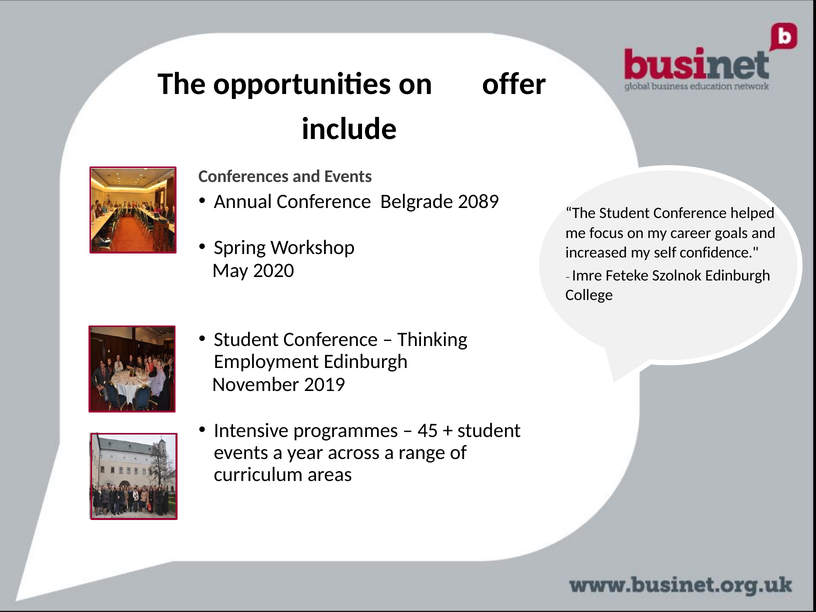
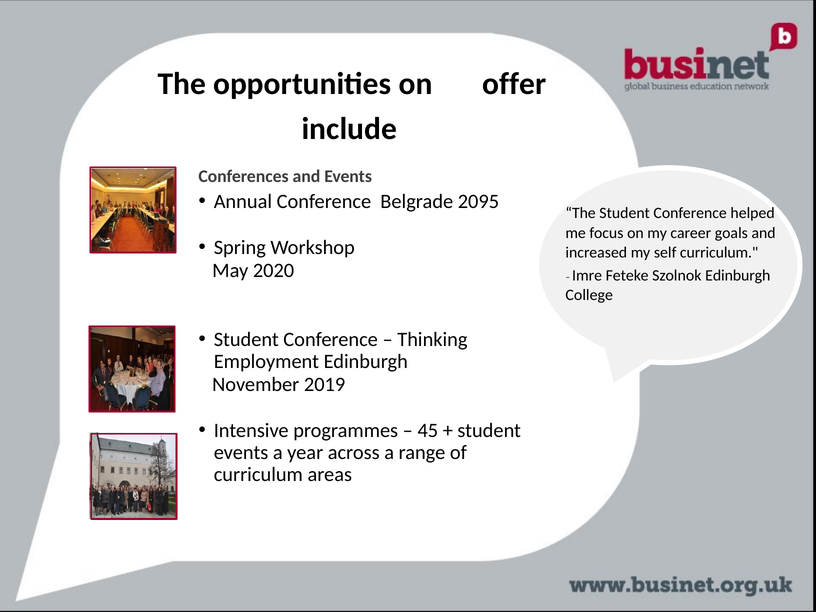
2089: 2089 -> 2095 (478, 201)
self confidence: confidence -> curriculum (719, 252)
